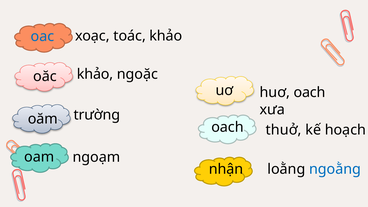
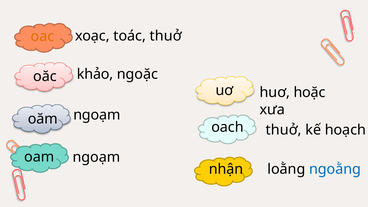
oac colour: blue -> orange (42, 36)
toác khảo: khảo -> thuở (166, 36)
huơ oach: oach -> hoặc (310, 92)
oăm trường: trường -> ngoạm (97, 115)
